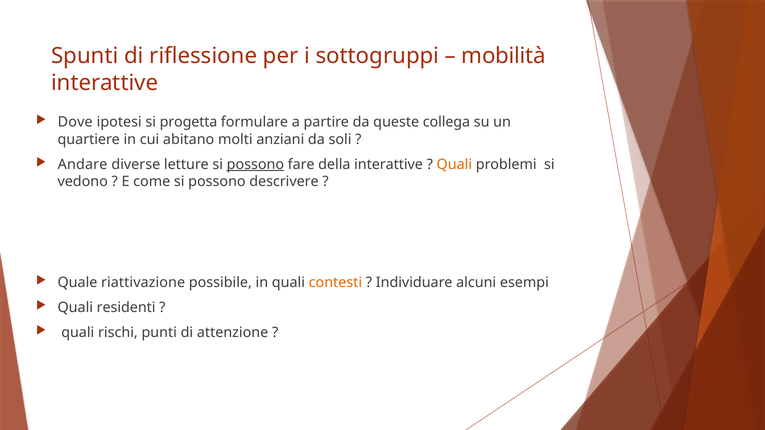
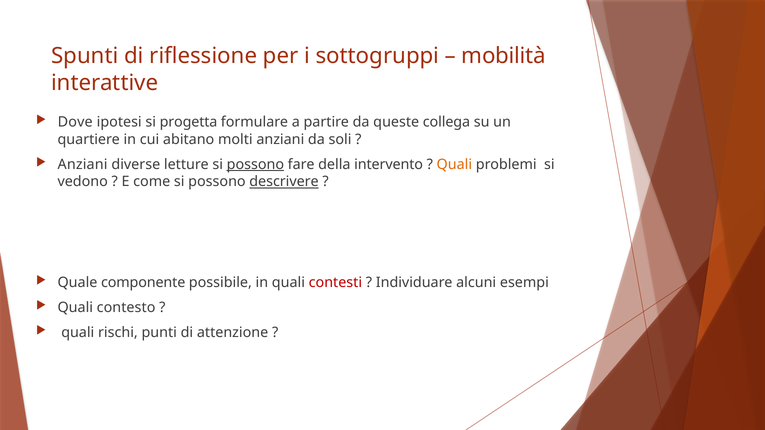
Andare: Andare -> Anziani (83, 165)
della interattive: interattive -> intervento (389, 165)
descrivere underline: none -> present (284, 182)
riattivazione: riattivazione -> componente (143, 283)
contesti colour: orange -> red (335, 283)
residenti: residenti -> contesto (126, 308)
